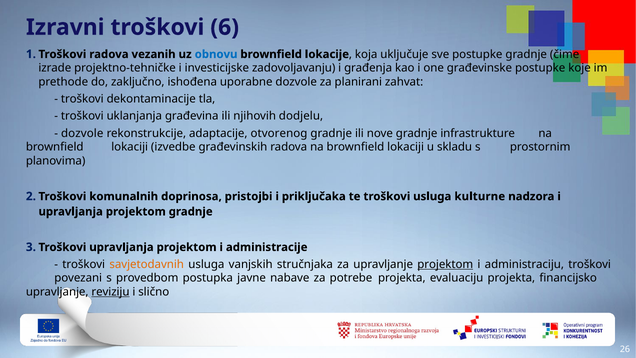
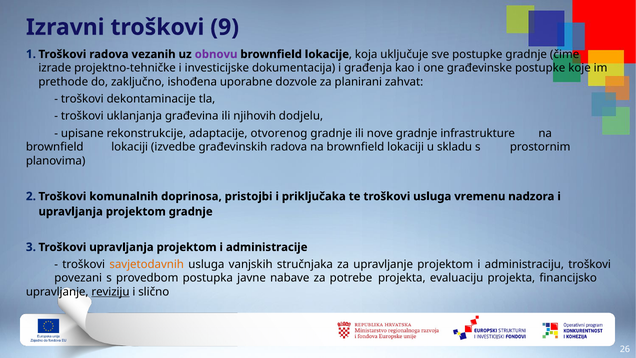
6: 6 -> 9 (225, 27)
obnovu colour: blue -> purple (216, 54)
zadovoljavanju: zadovoljavanju -> dokumentacija (294, 68)
dozvole: dozvole -> upisane (82, 133)
kulturne: kulturne -> vremenu (480, 196)
projektom underline: present -> none (445, 264)
